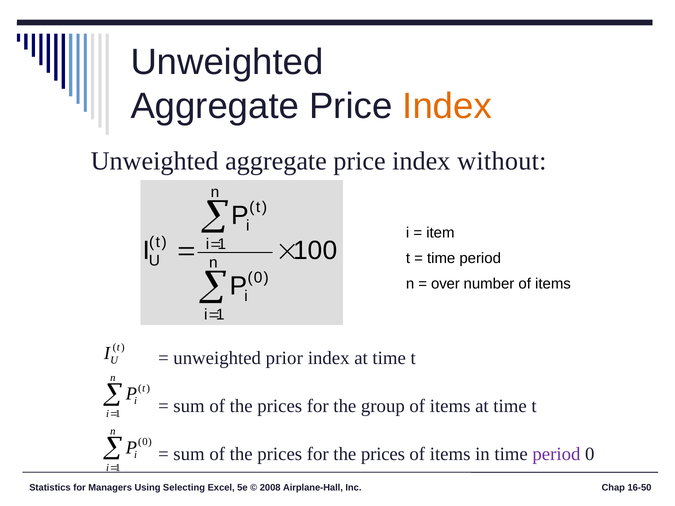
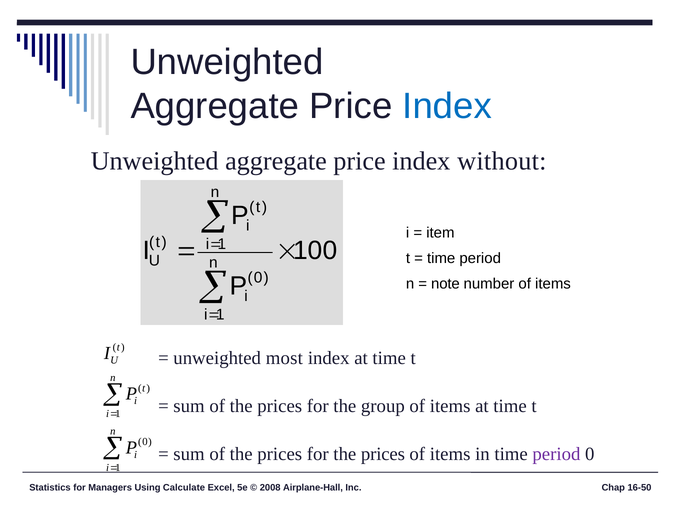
Index colour: orange -> blue (447, 106)
over: over -> note (445, 284)
prior: prior -> most (284, 358)
Selecting: Selecting -> Calculate (184, 488)
